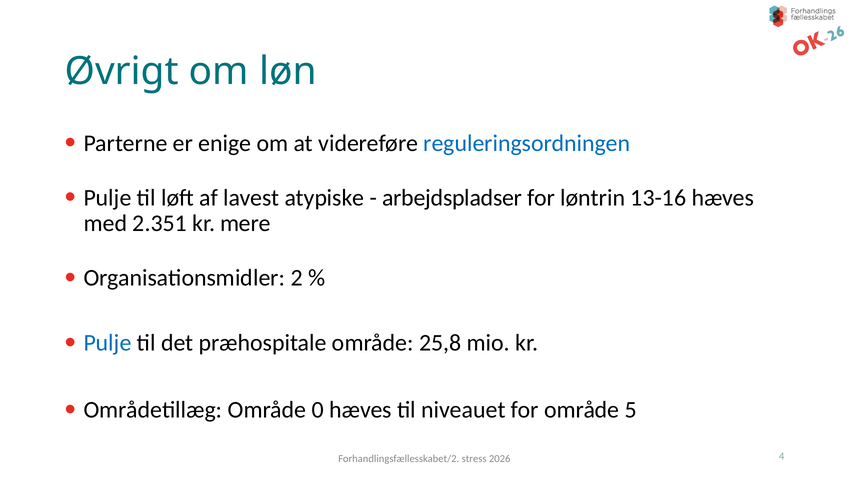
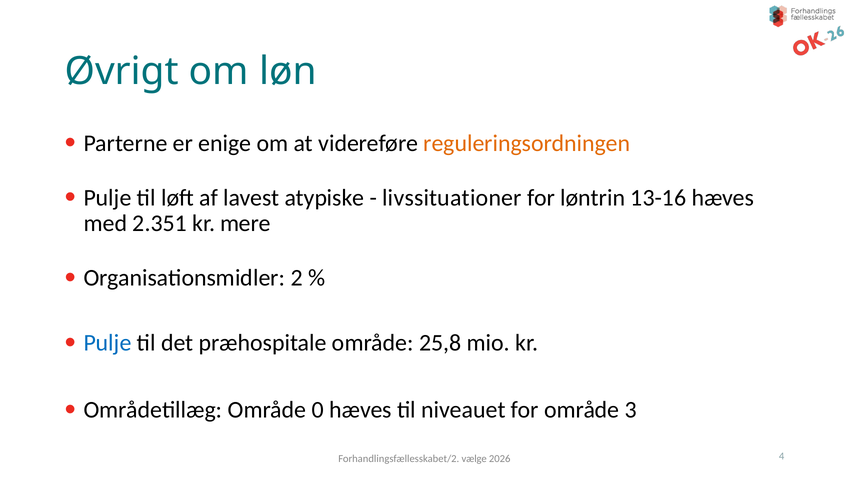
reguleringsordningen colour: blue -> orange (527, 143)
arbejdspladser: arbejdspladser -> livssituationer (452, 197)
5: 5 -> 3 (631, 410)
stress: stress -> vælge (474, 458)
